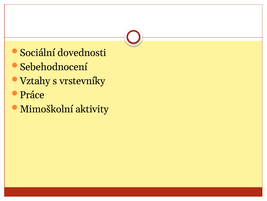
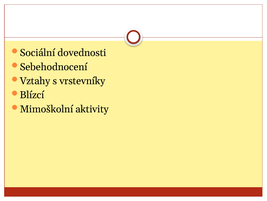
Práce: Práce -> Blízcí (32, 95)
